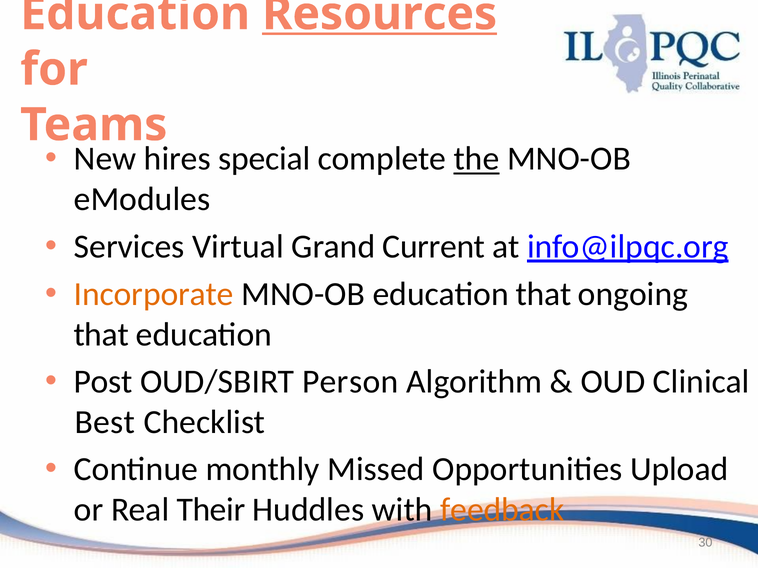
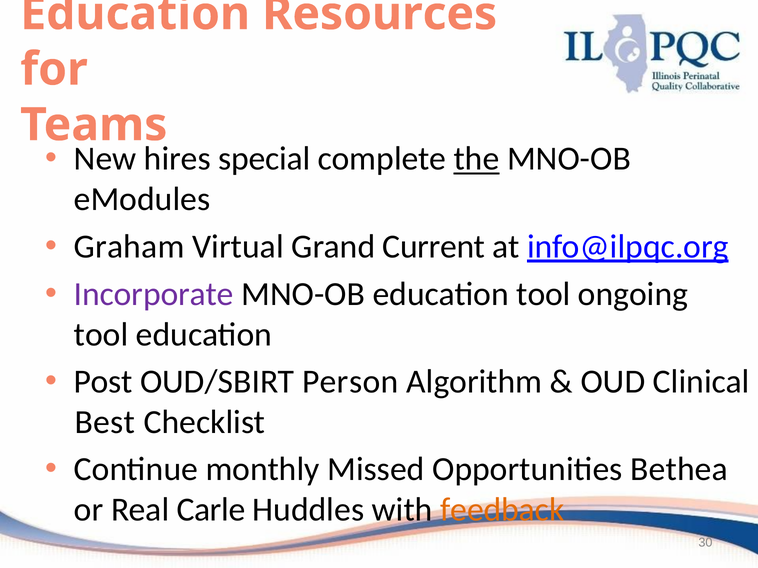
Resources underline: present -> none (380, 14)
Services: Services -> Graham (129, 247)
Incorporate colour: orange -> purple (154, 295)
education that: that -> tool (544, 295)
that: that -> tool (101, 335)
Upload: Upload -> Bethea (679, 470)
Their: Their -> Carle (211, 510)
